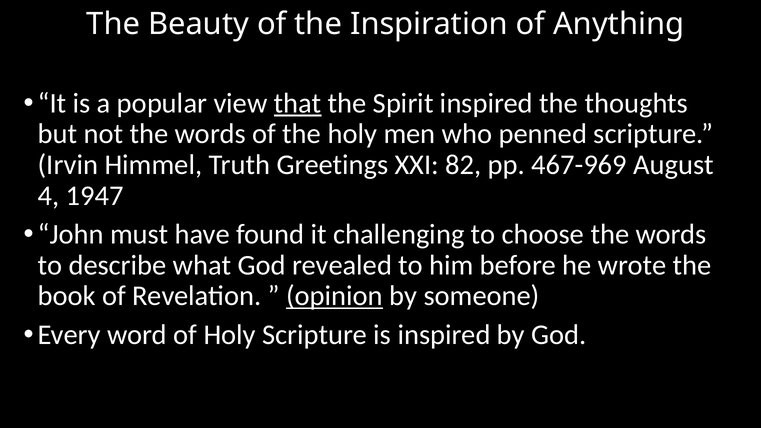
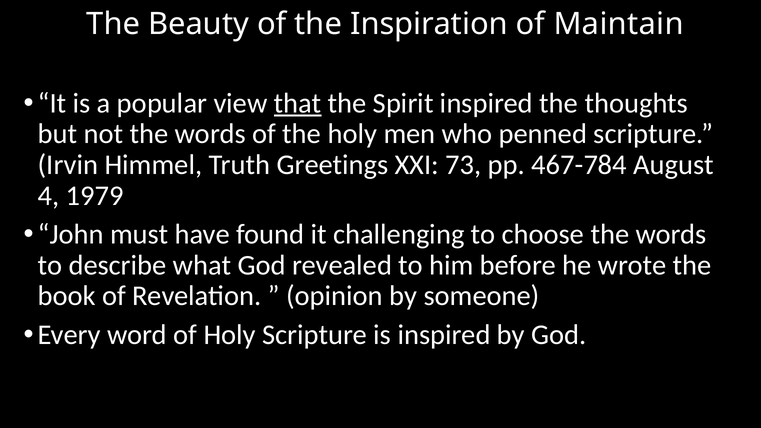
Anything: Anything -> Maintain (619, 24)
82: 82 -> 73 (463, 165)
467-969: 467-969 -> 467-784 (579, 165)
1947: 1947 -> 1979 (95, 196)
opinion underline: present -> none (334, 296)
